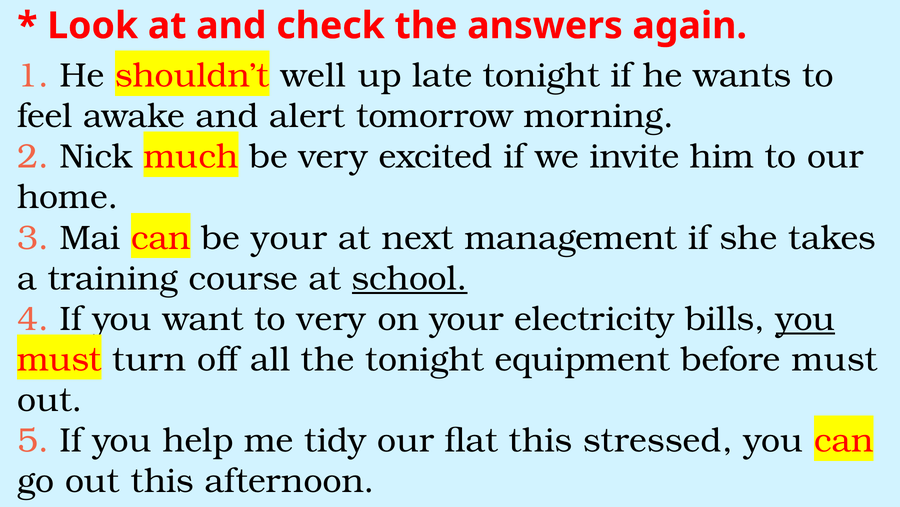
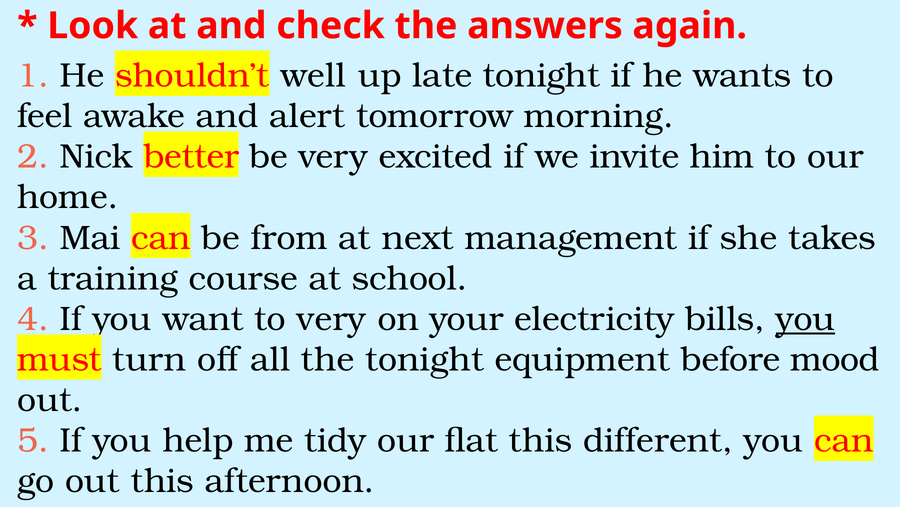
much: much -> better (191, 156)
be your: your -> from (289, 237)
school underline: present -> none (410, 278)
before must: must -> mood (835, 359)
stressed: stressed -> different (658, 440)
